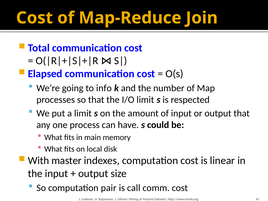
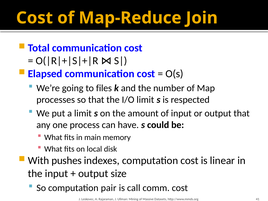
info: info -> files (104, 88)
master: master -> pushes (67, 161)
